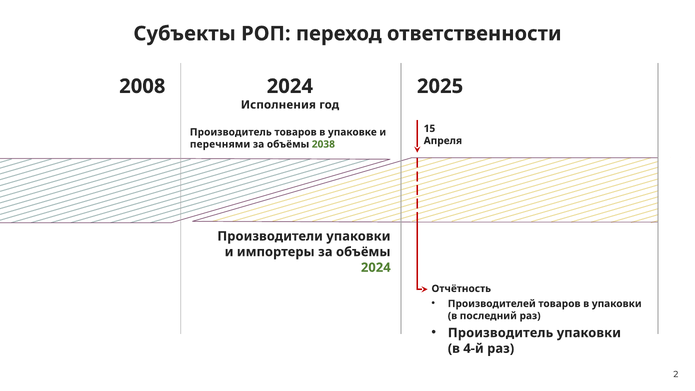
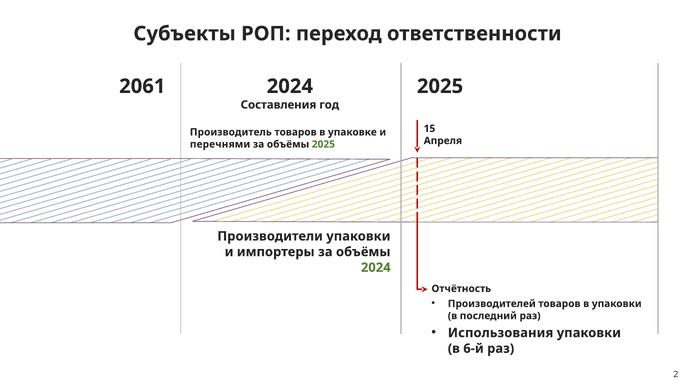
2008: 2008 -> 2061 (142, 86)
Исполнения: Исполнения -> Составления (278, 105)
объёмы 2038: 2038 -> 2025 (323, 144)
Производитель: Производитель -> Использования (501, 333)
4-й: 4-й -> 6-й (474, 348)
